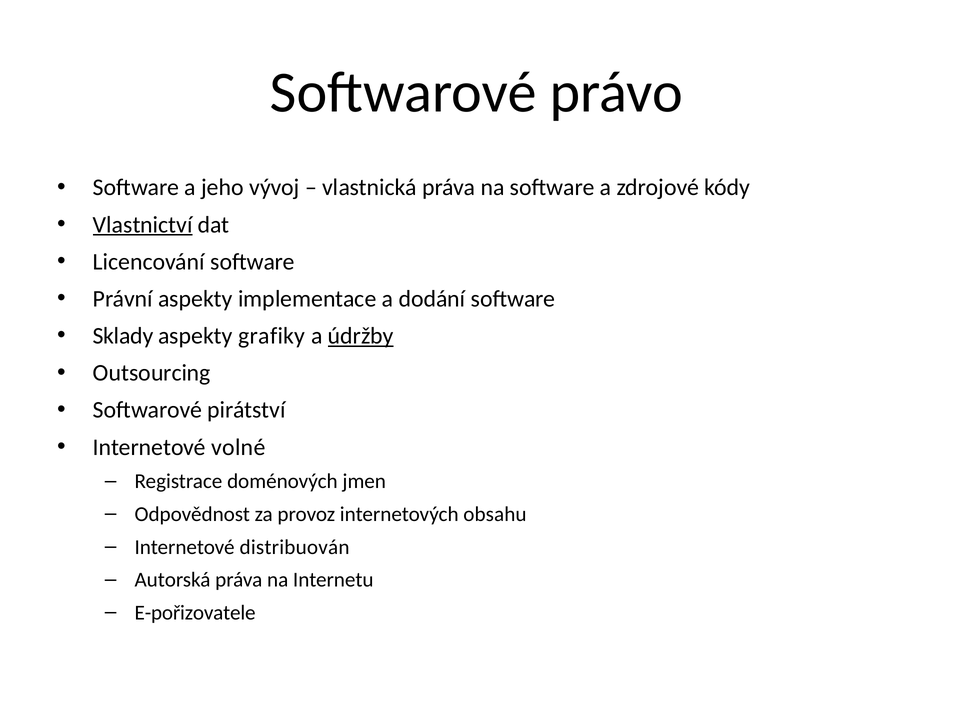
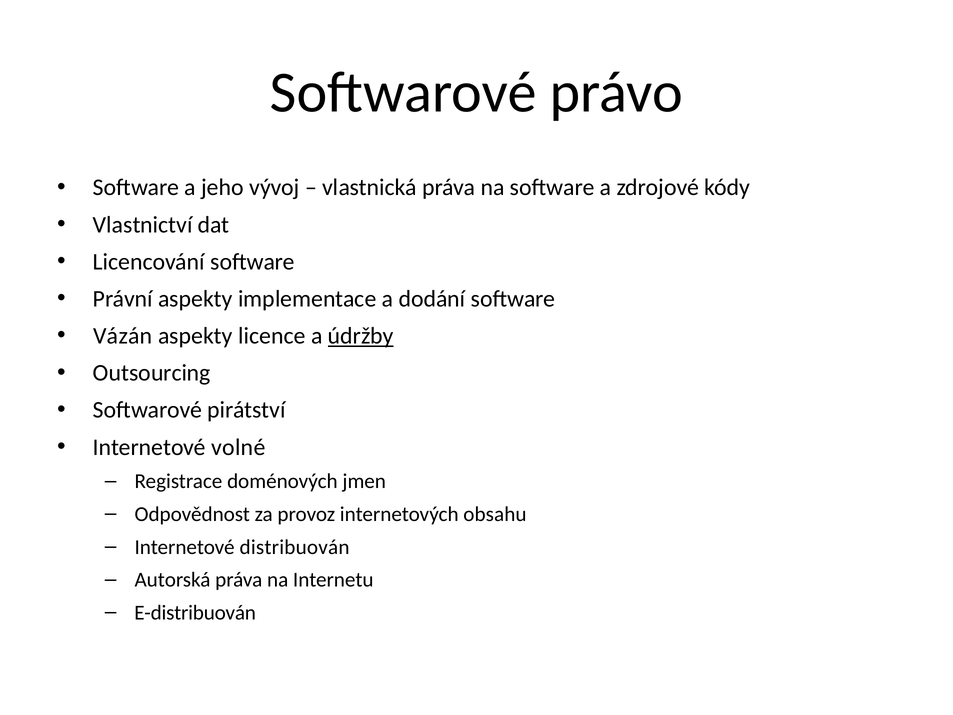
Vlastnictví underline: present -> none (143, 225)
Sklady: Sklady -> Vázán (123, 336)
grafiky: grafiky -> licence (272, 336)
E-pořizovatele: E-pořizovatele -> E-distribuován (195, 613)
